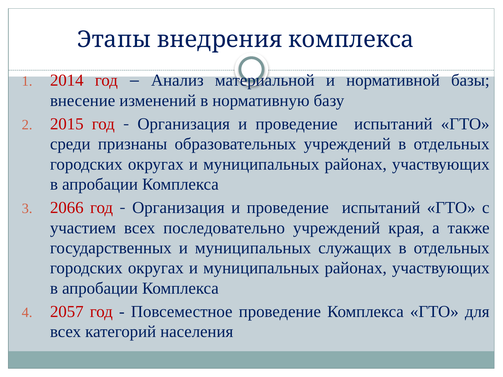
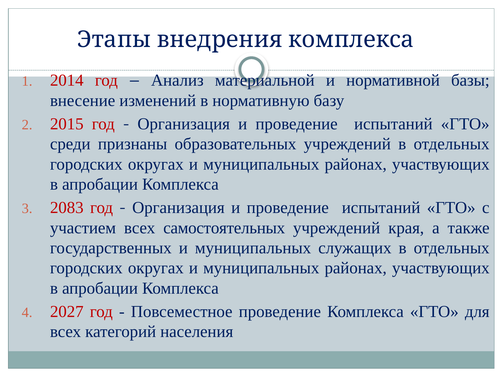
2066: 2066 -> 2083 (67, 208)
последовательно: последовательно -> самостоятельных (224, 228)
2057: 2057 -> 2027 (67, 312)
